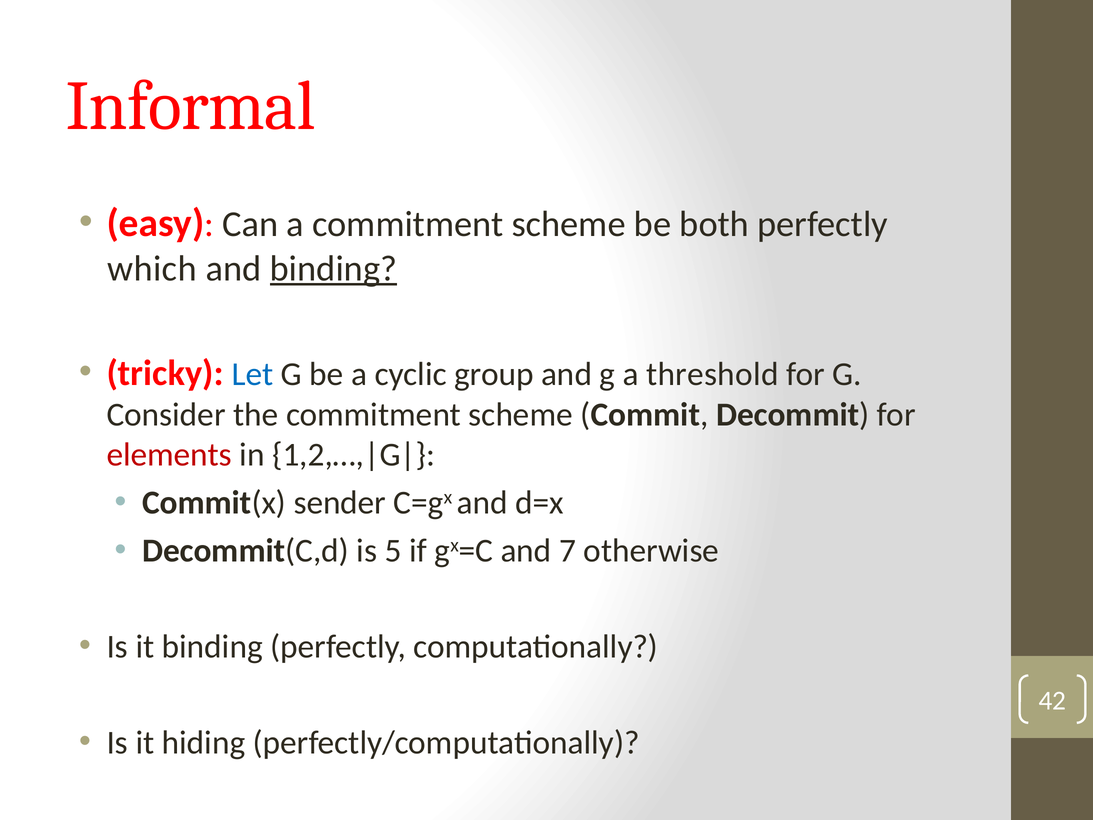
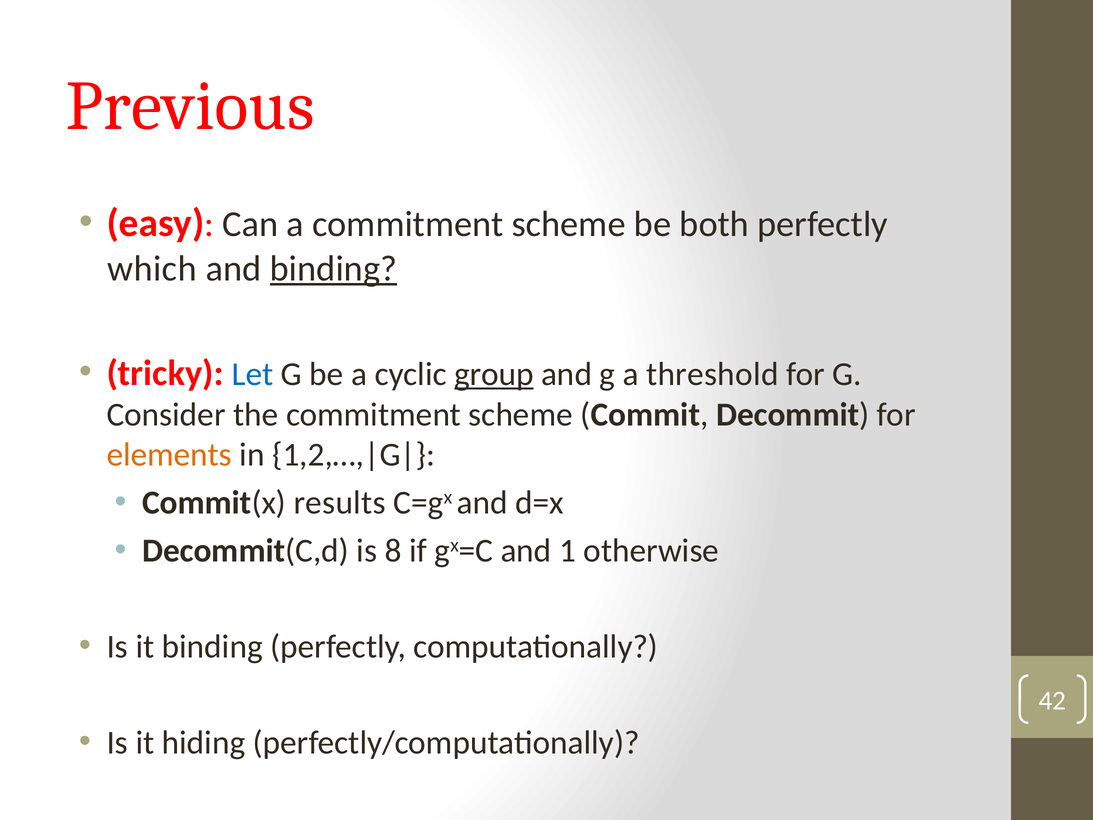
Informal: Informal -> Previous (190, 106)
group underline: none -> present (494, 374)
elements colour: red -> orange (169, 455)
sender: sender -> results (340, 503)
5: 5 -> 8 (393, 551)
7: 7 -> 1 (567, 551)
